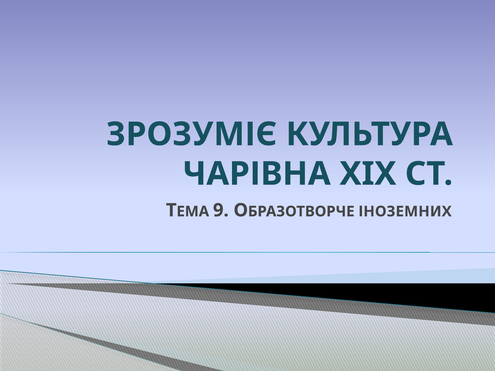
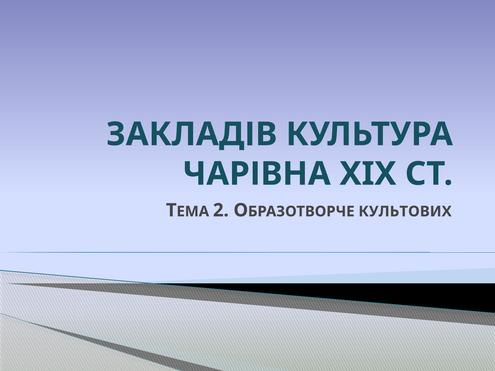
ЗРОЗУМІЄ: ЗРОЗУМІЄ -> ЗАКЛАДІВ (192, 134)
9: 9 -> 2 (221, 210)
ІНОЗЕМНИХ: ІНОЗЕМНИХ -> КУЛЬТОВИХ (405, 212)
